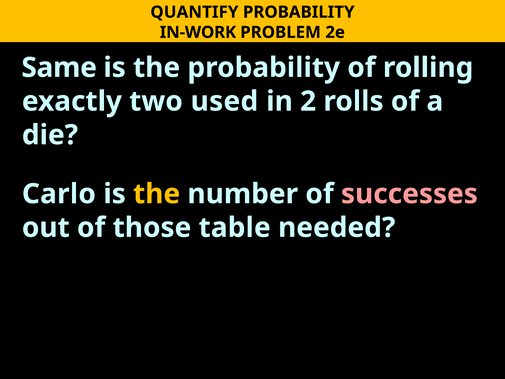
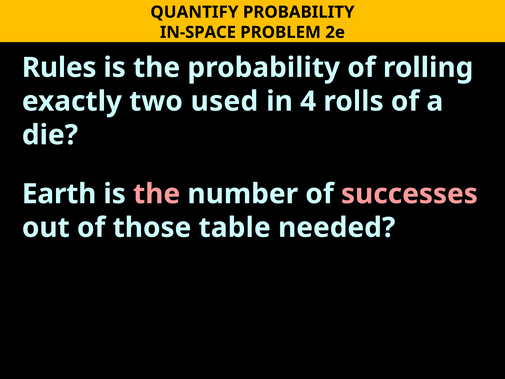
IN-WORK: IN-WORK -> IN-SPACE (198, 32)
Same: Same -> Rules (59, 68)
2: 2 -> 4 (308, 101)
Carlo: Carlo -> Earth (59, 194)
the colour: yellow -> pink (157, 194)
